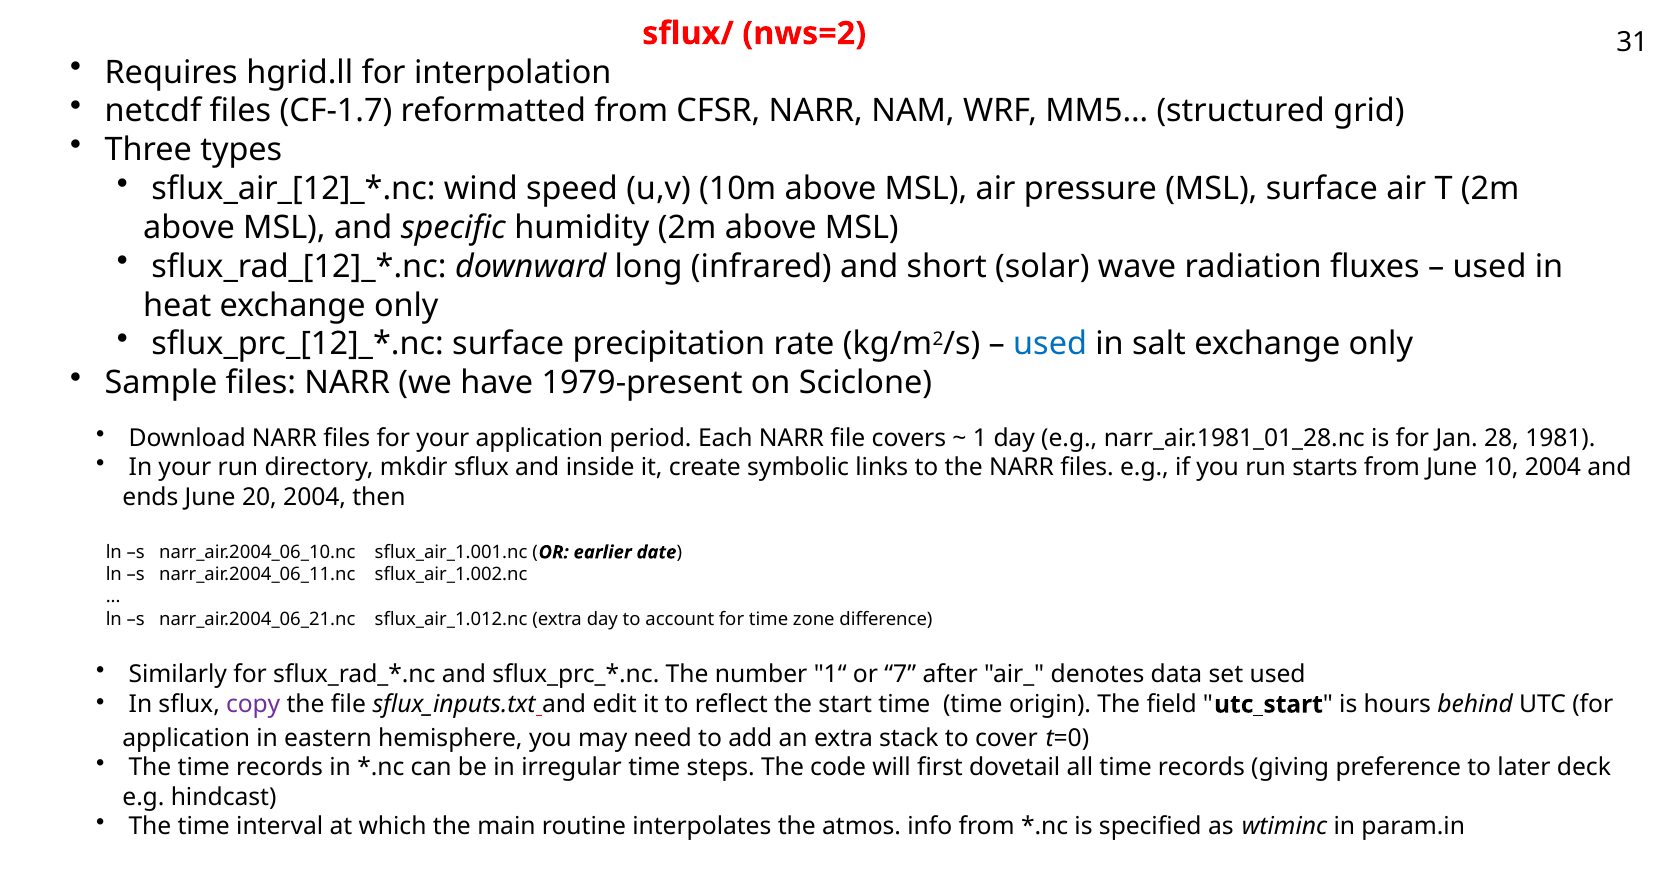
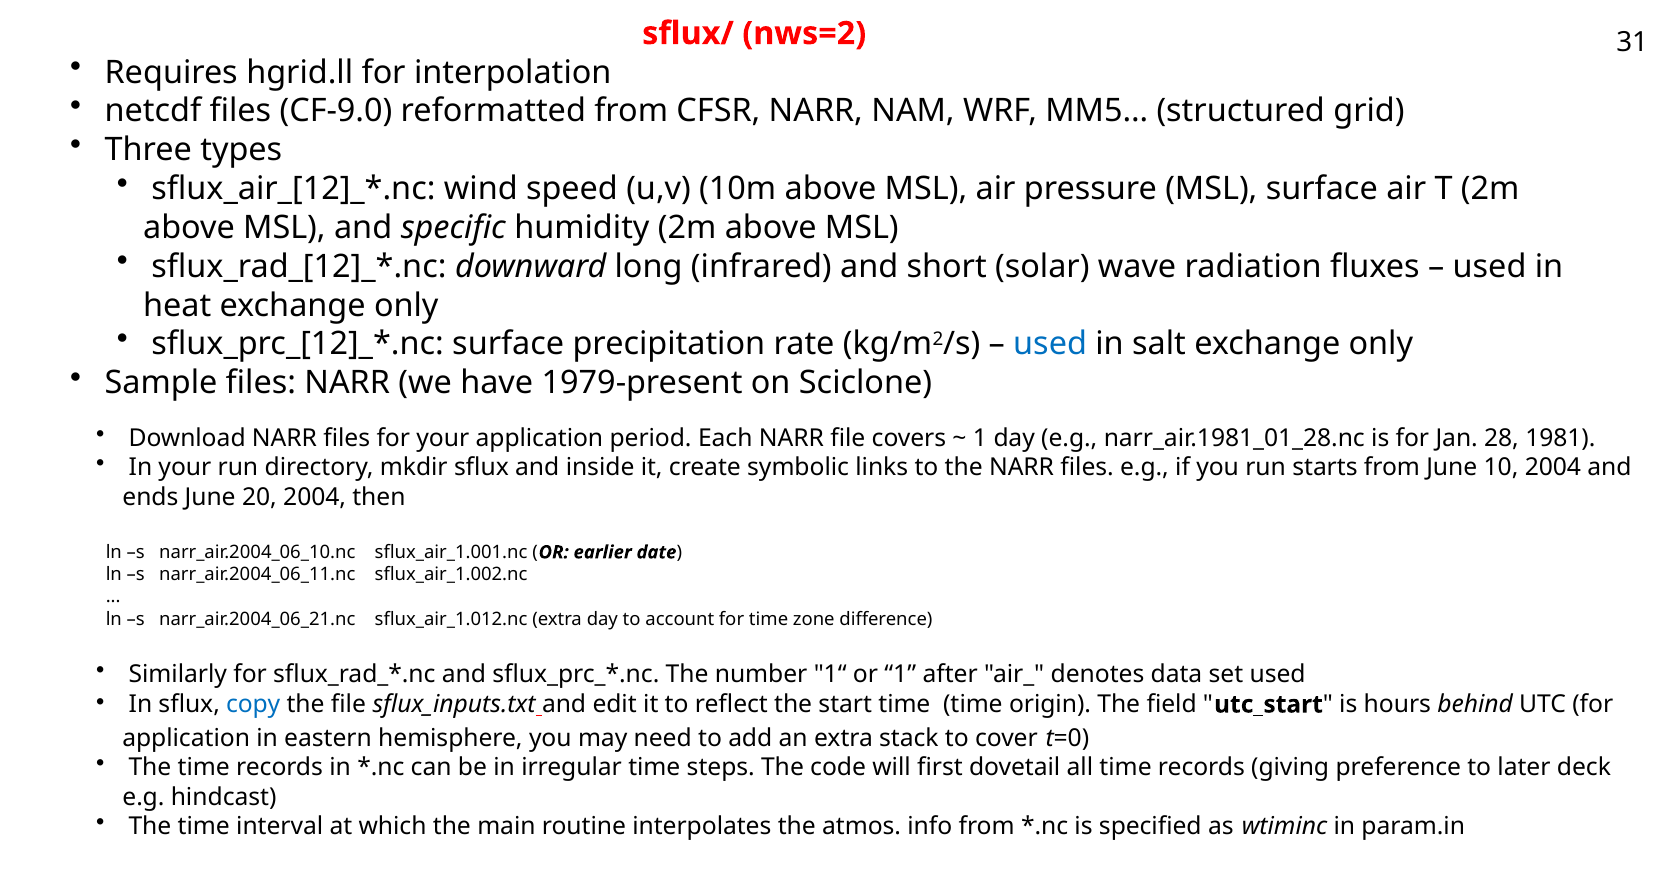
CF-1.7: CF-1.7 -> CF-9.0 (336, 111)
or 7: 7 -> 1 (900, 675)
copy colour: purple -> blue (253, 705)
